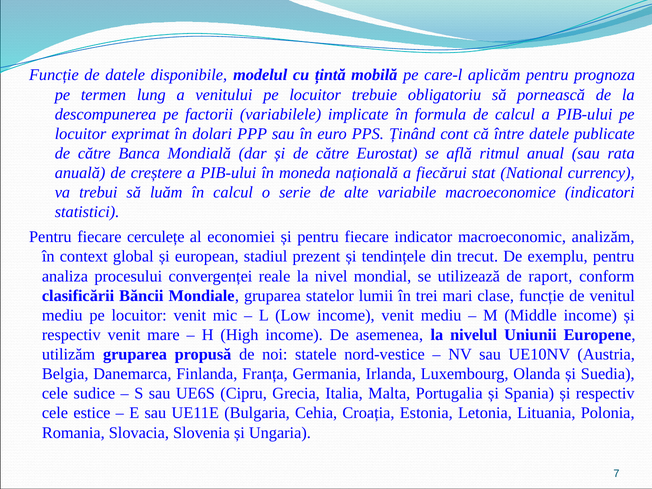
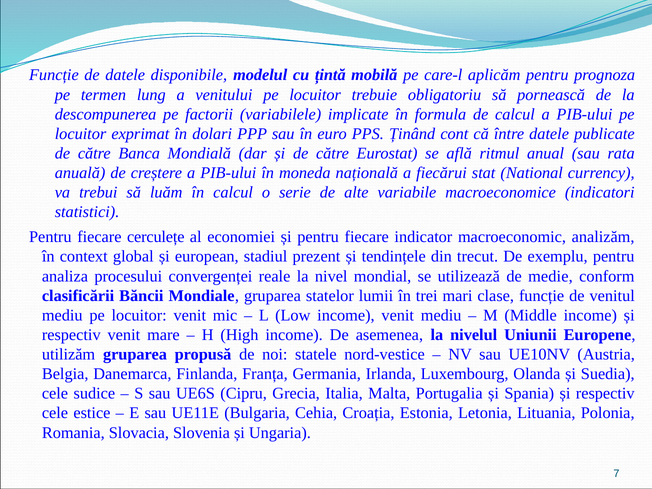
raport: raport -> medie (550, 276)
